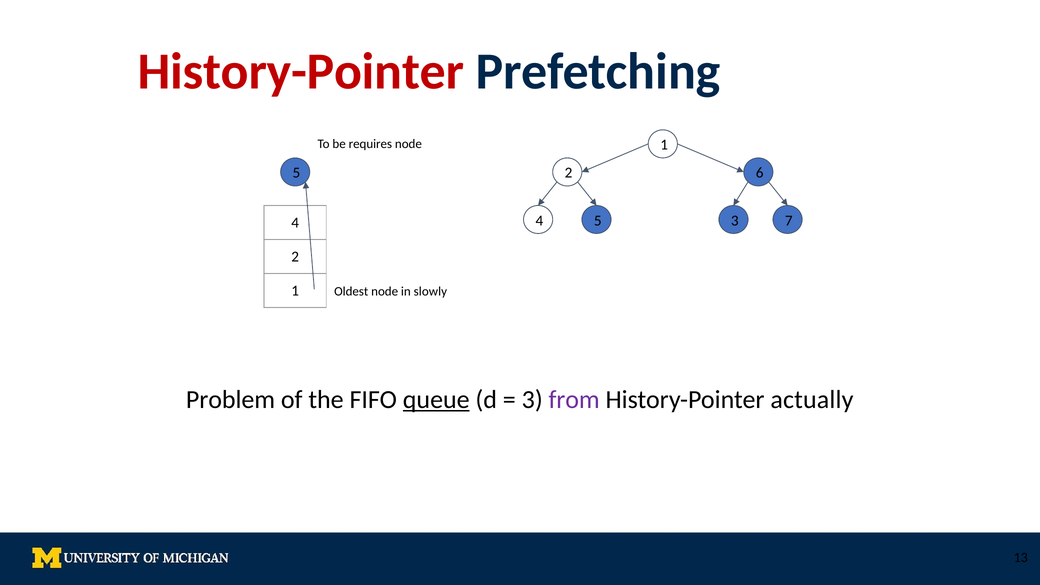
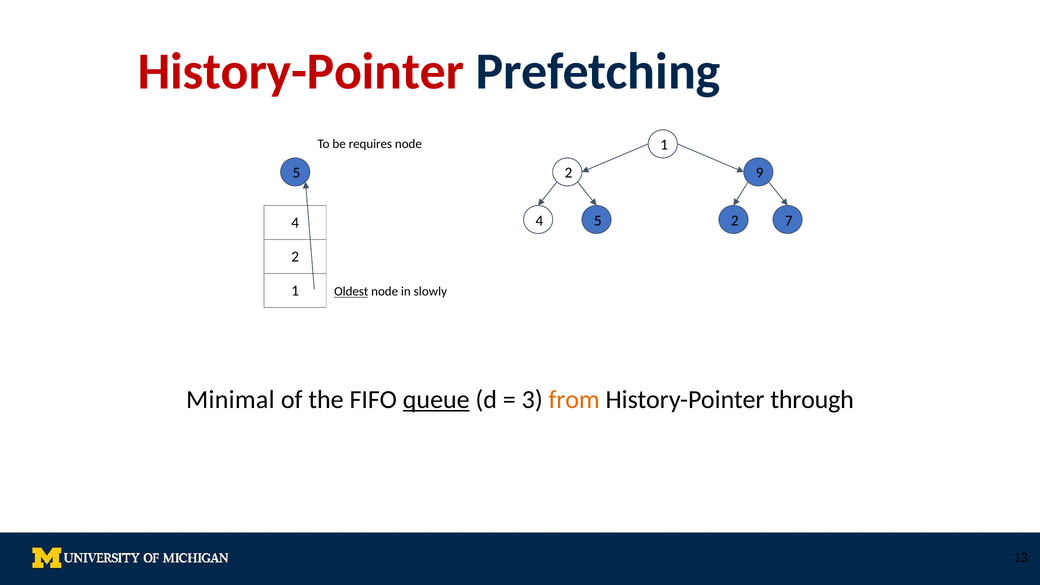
6: 6 -> 9 (760, 173)
3: 3 -> 2 (735, 221)
Oldest underline: none -> present (351, 292)
Problem: Problem -> Minimal (230, 400)
from colour: purple -> orange (574, 400)
actually: actually -> through (812, 400)
